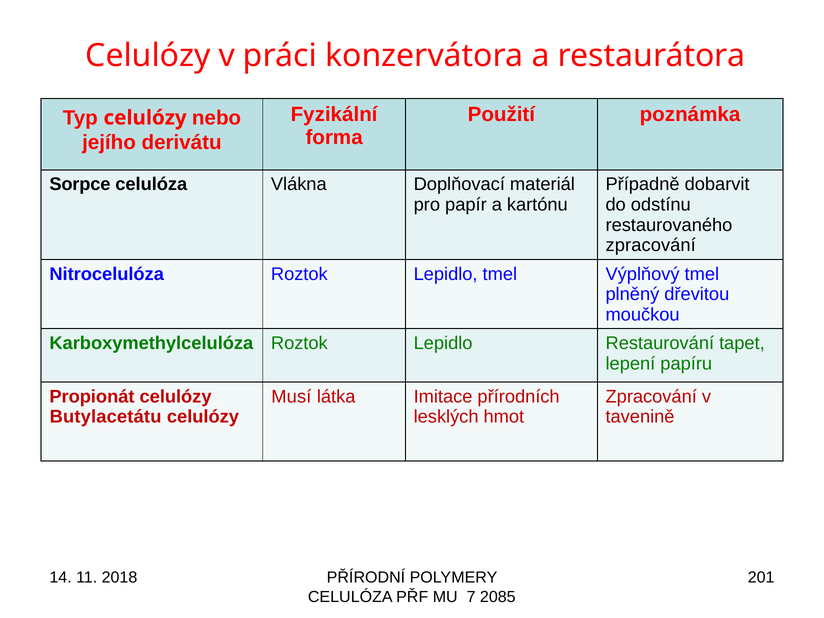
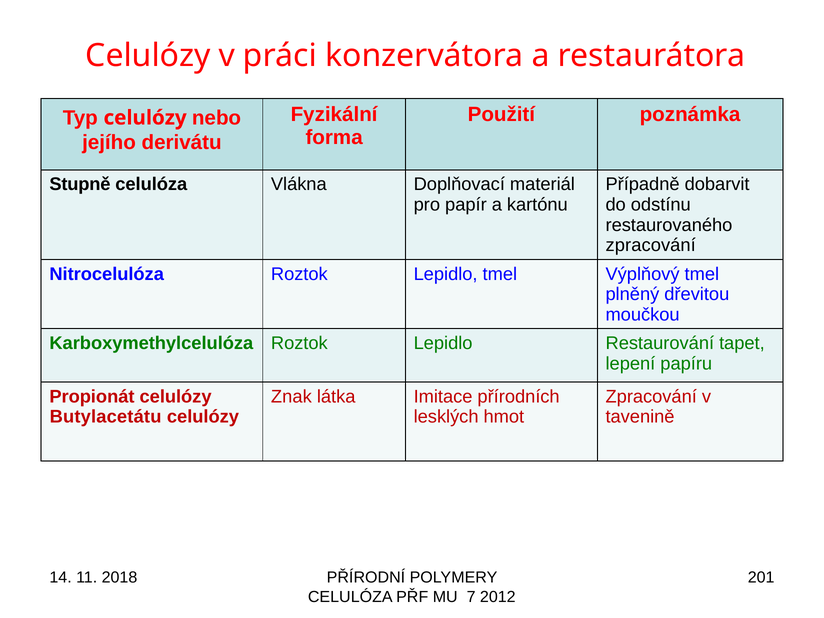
Sorpce: Sorpce -> Stupně (80, 184)
Musí: Musí -> Znak (291, 397)
2085: 2085 -> 2012 (498, 597)
